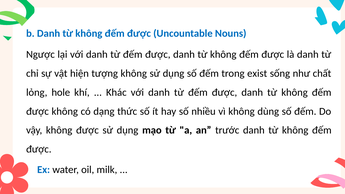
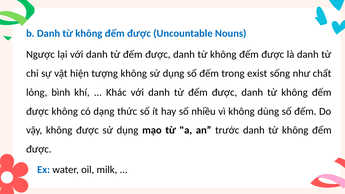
hole: hole -> bình (61, 92)
